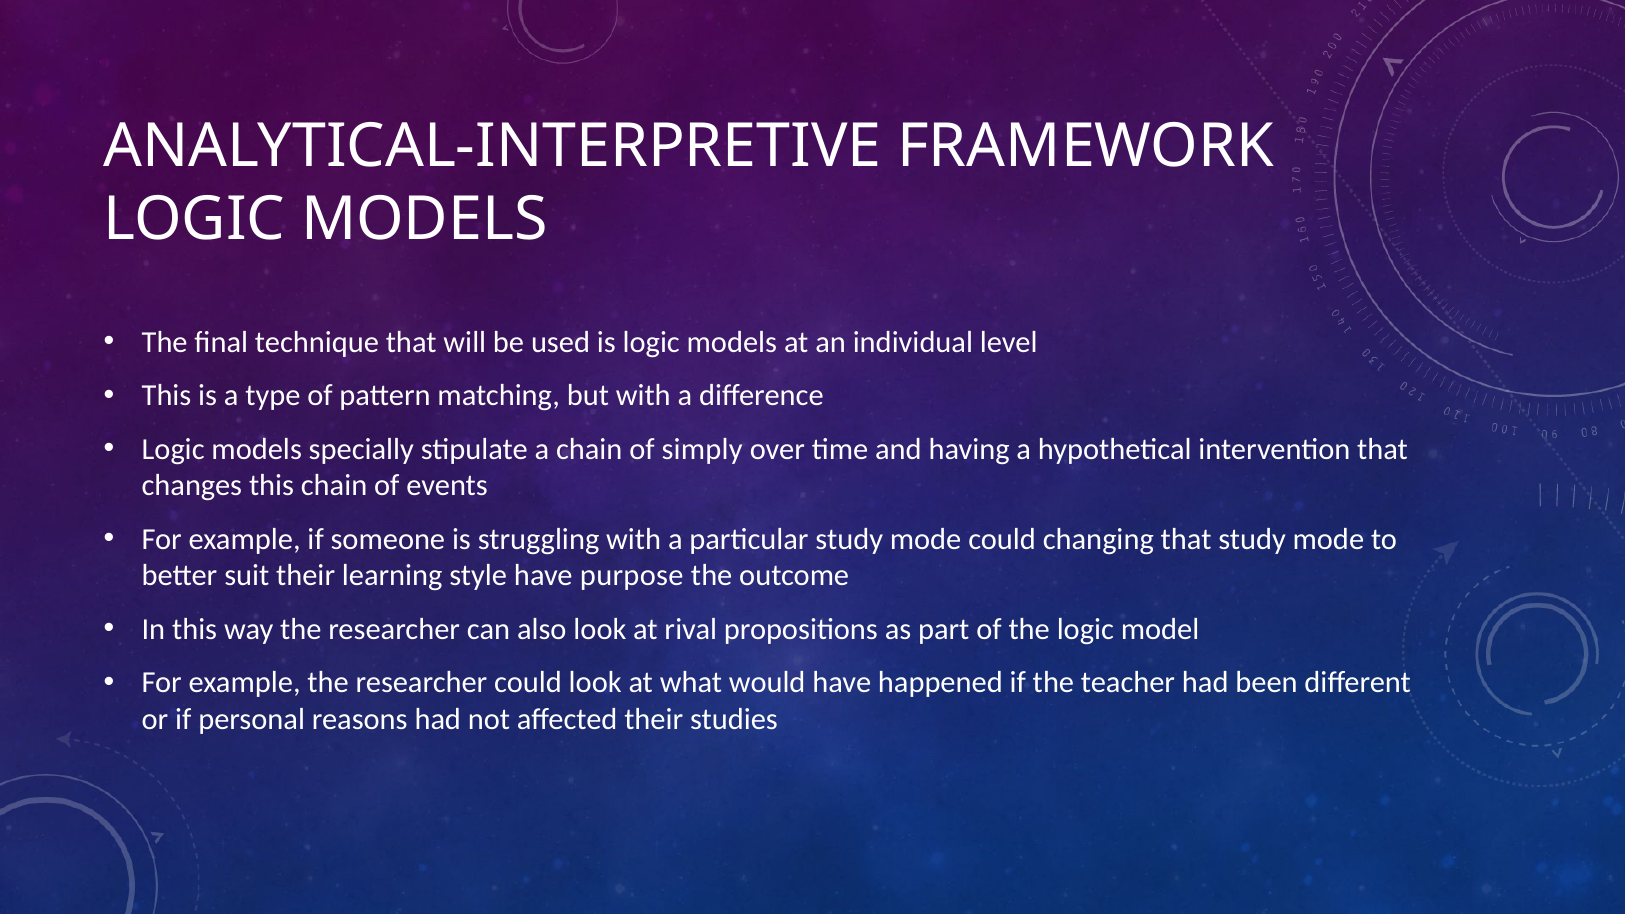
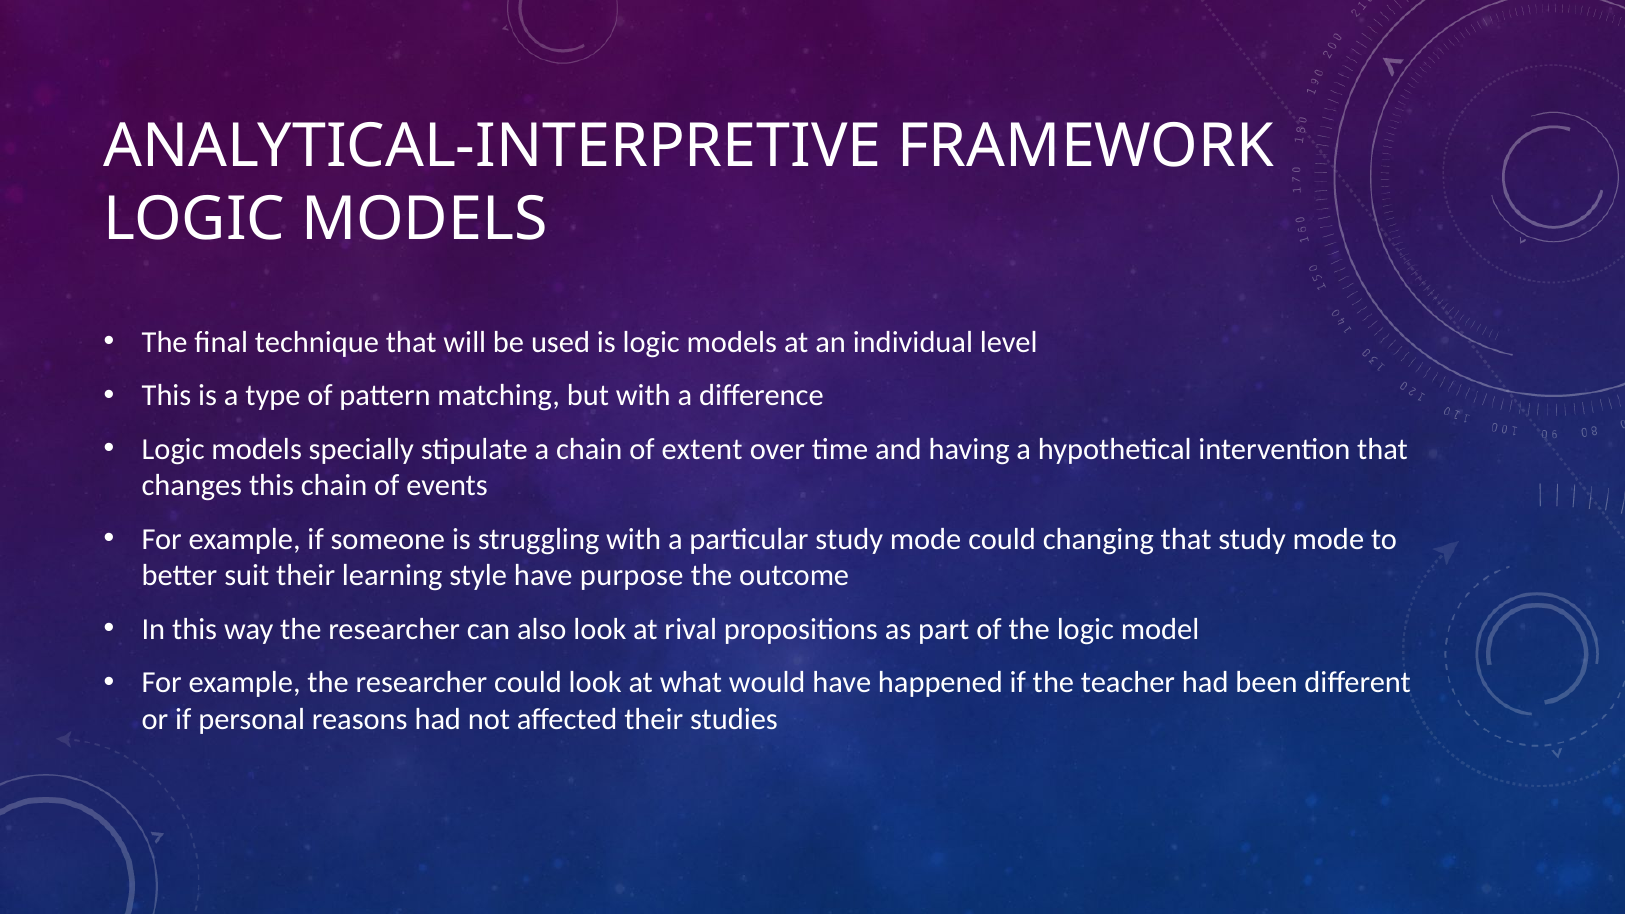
simply: simply -> extent (702, 449)
